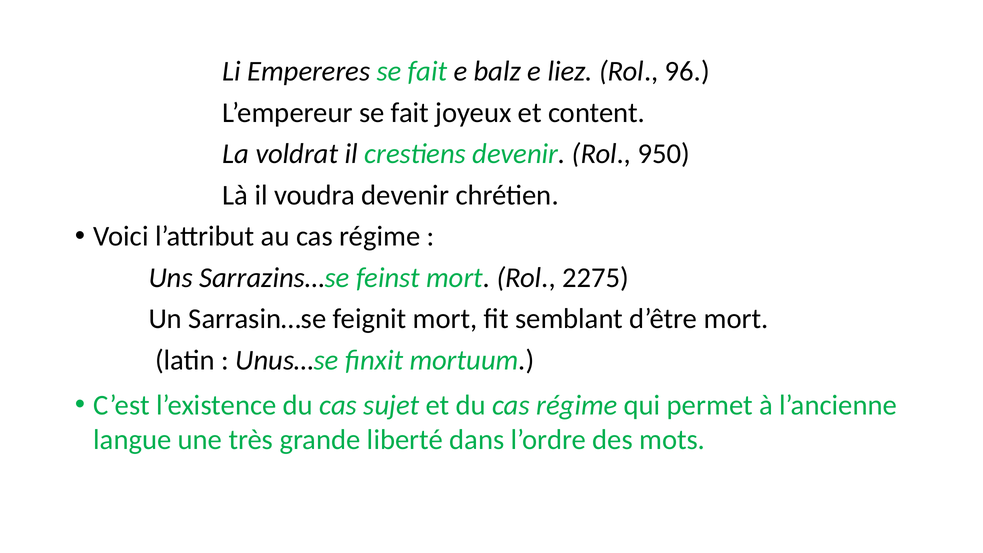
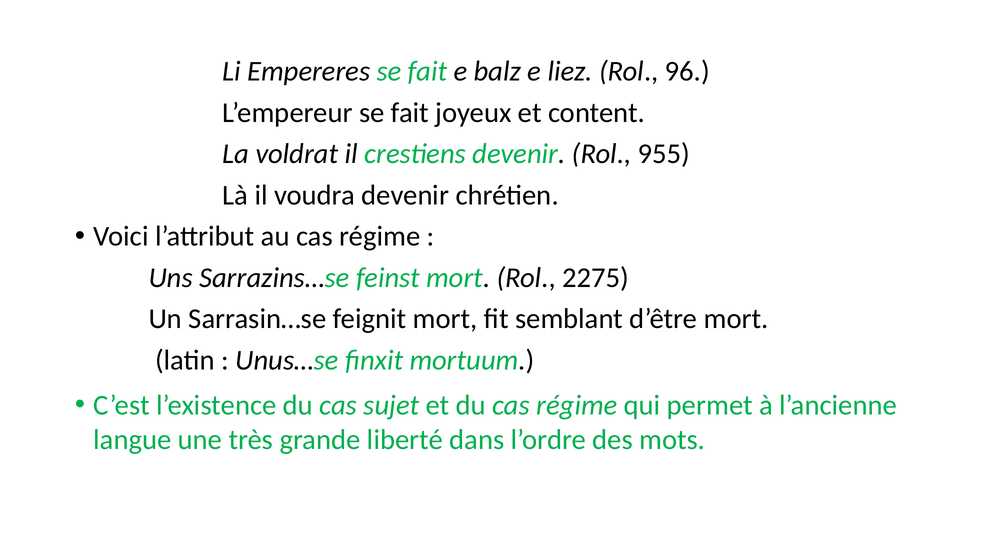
950: 950 -> 955 (664, 154)
